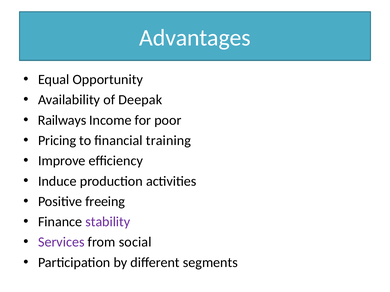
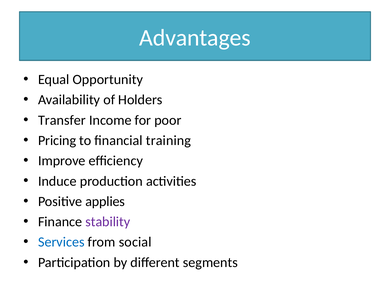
Deepak: Deepak -> Holders (140, 100)
Railways: Railways -> Transfer (62, 120)
freeing: freeing -> applies (105, 202)
Services colour: purple -> blue (61, 243)
